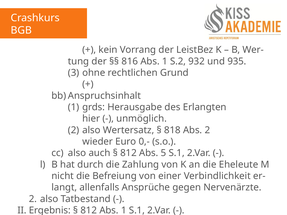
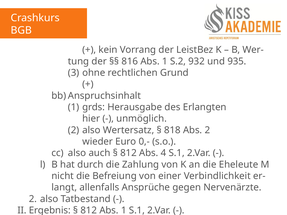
5: 5 -> 4 (164, 153)
